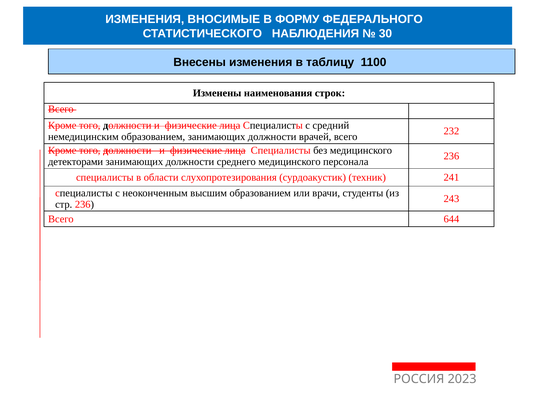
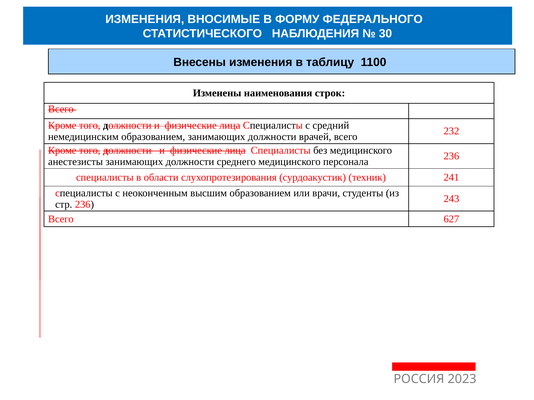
детекторами: детекторами -> анестезисты (76, 162)
644: 644 -> 627 (451, 219)
